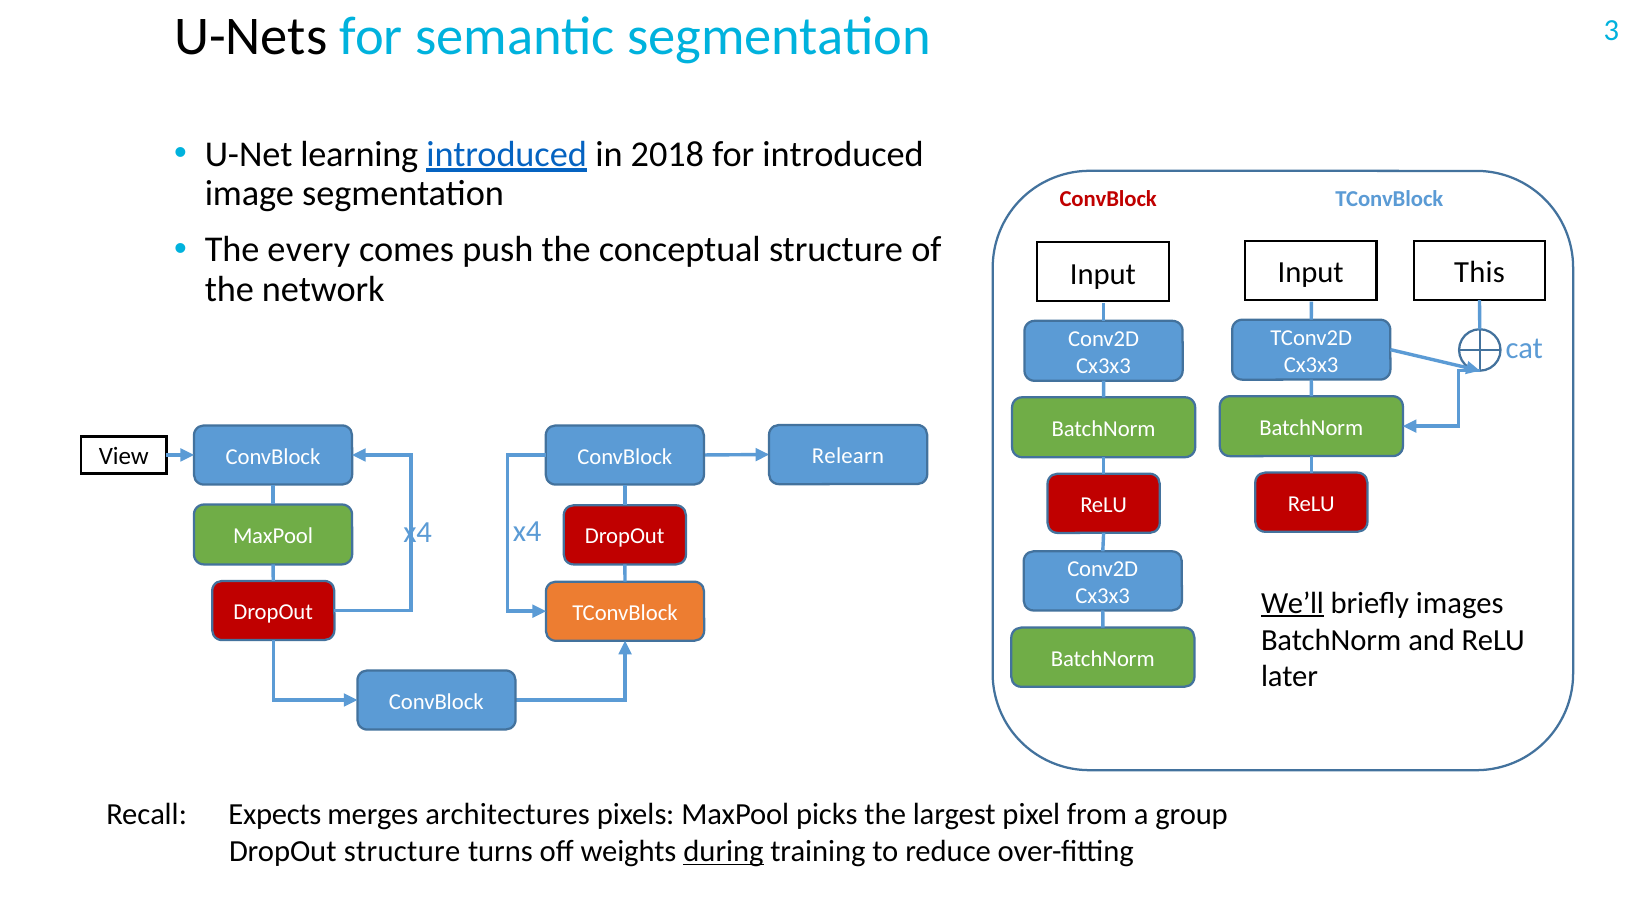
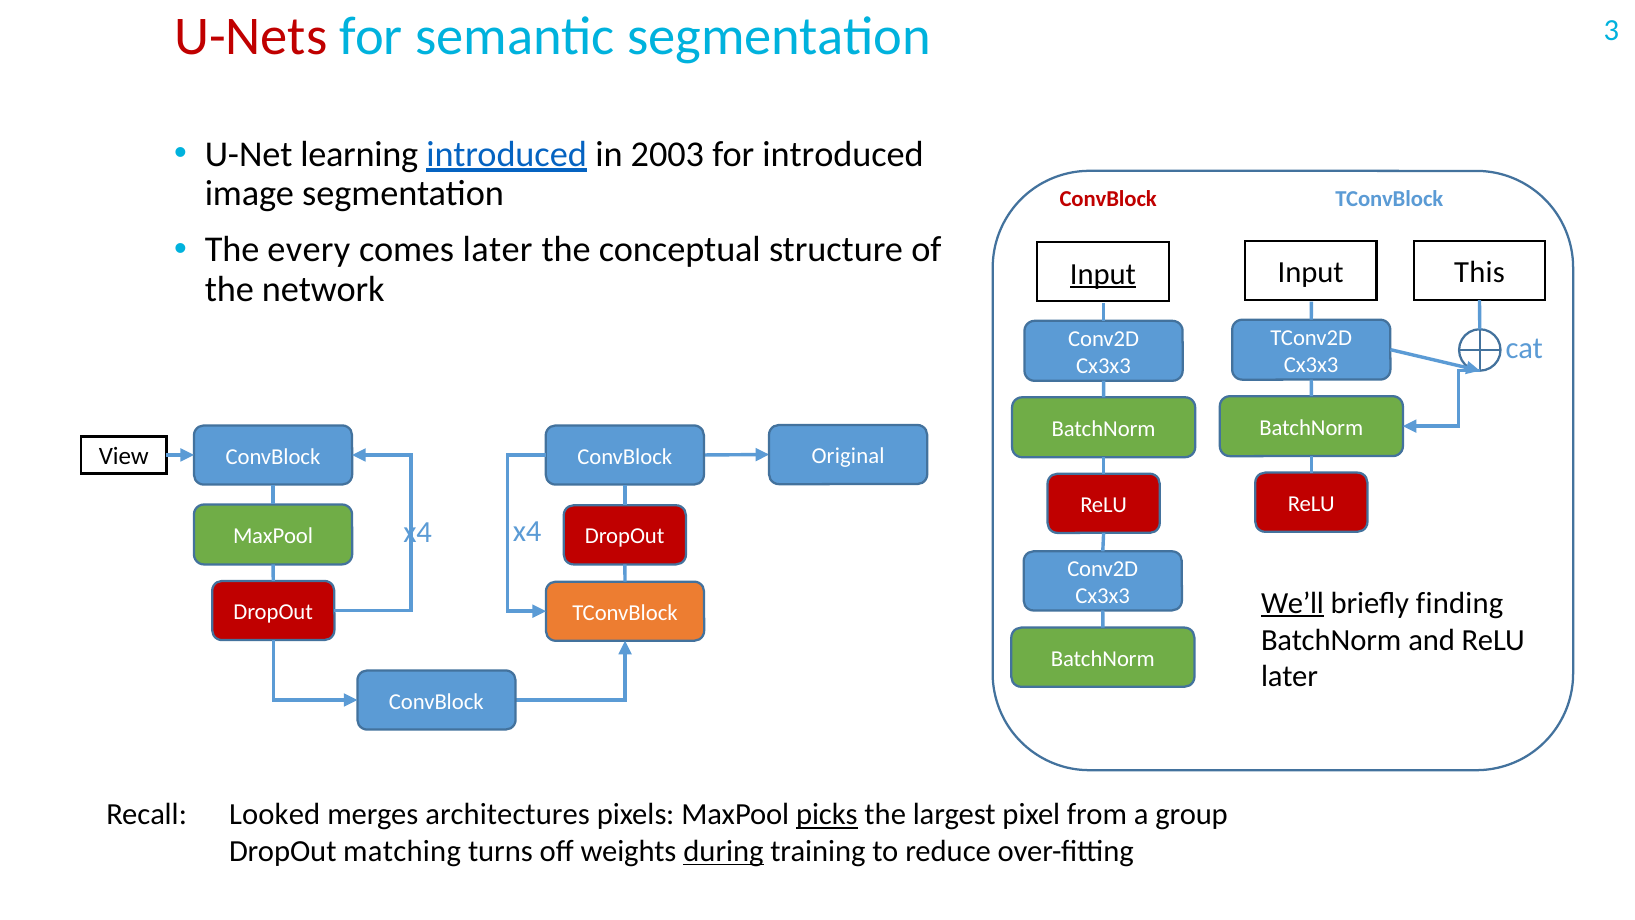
U-Nets colour: black -> red (251, 37)
2018: 2018 -> 2003 (667, 154)
comes push: push -> later (498, 250)
Input underline: none -> present (1103, 274)
Relearn: Relearn -> Original (848, 456)
images: images -> finding (1460, 603)
Expects: Expects -> Looked (275, 814)
picks underline: none -> present (827, 814)
DropOut structure: structure -> matching (402, 851)
